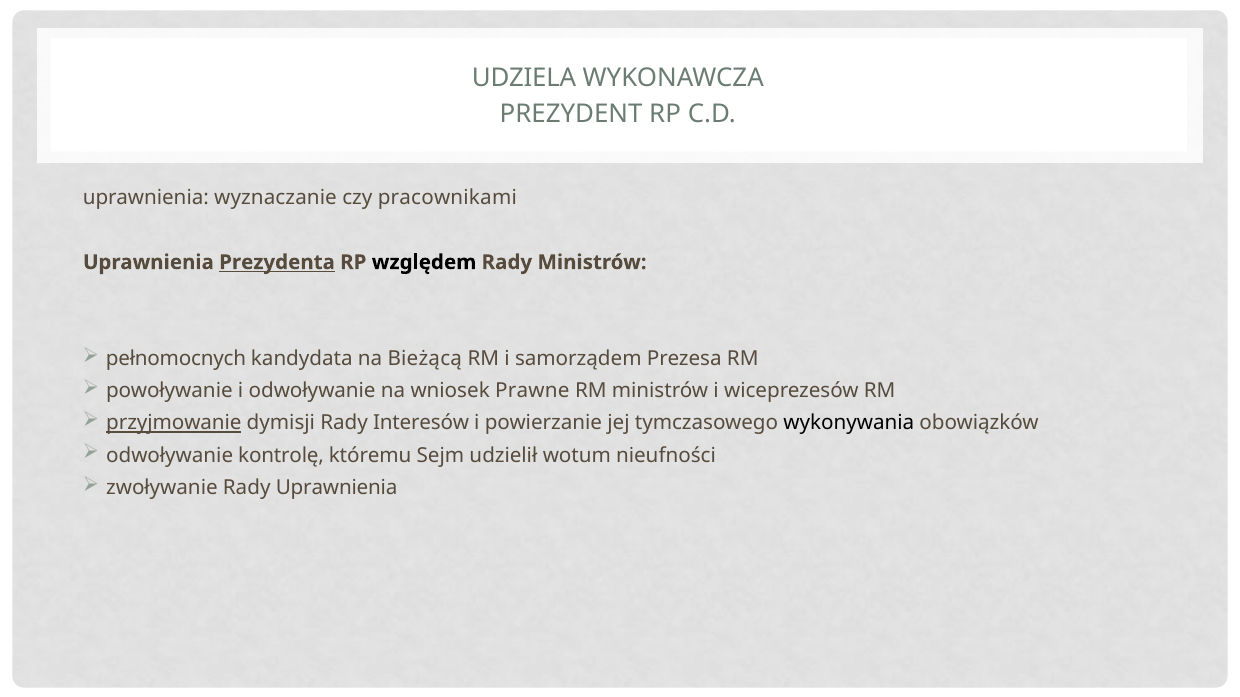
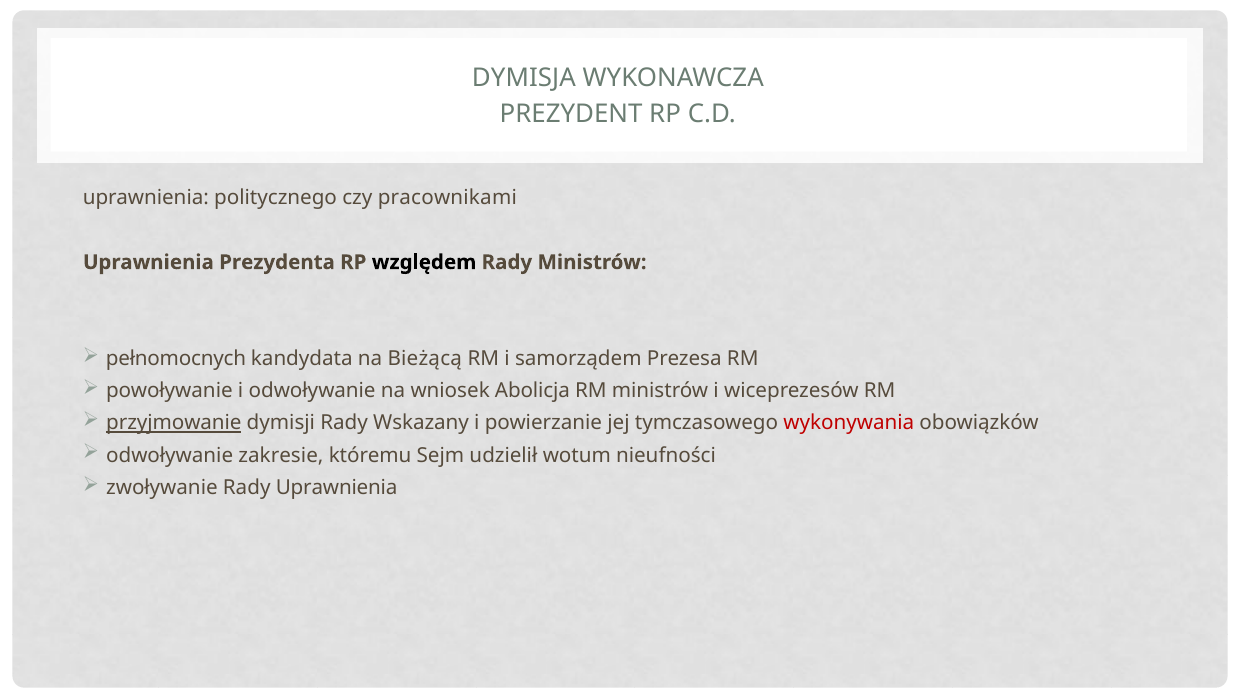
UDZIELA: UDZIELA -> DYMISJA (524, 78)
wyznaczanie: wyznaczanie -> politycznego (276, 198)
Prezydenta underline: present -> none (277, 262)
Prawne: Prawne -> Abolicja (532, 391)
Interesów: Interesów -> Wskazany (421, 423)
wykonywania colour: black -> red (849, 423)
kontrolę: kontrolę -> zakresie (281, 456)
